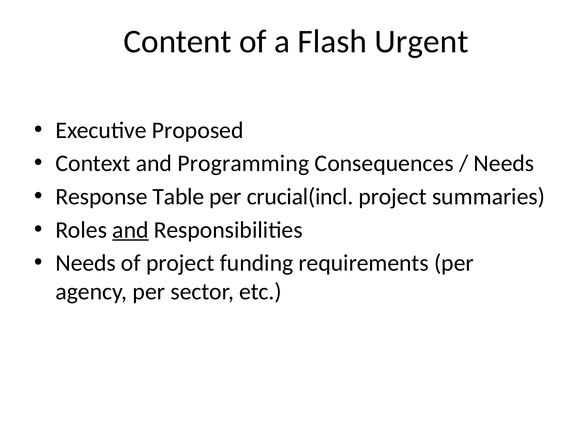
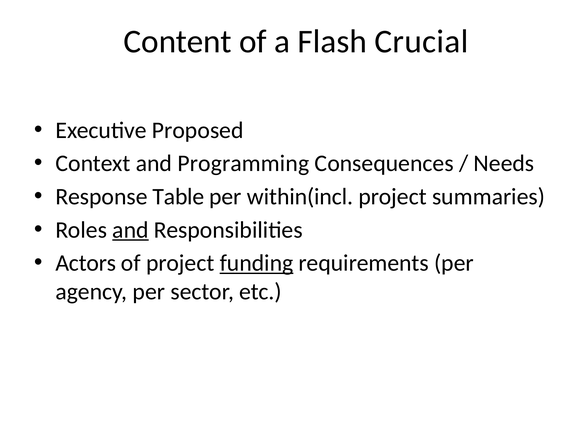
Urgent: Urgent -> Crucial (421, 42)
crucial(incl: crucial(incl -> within(incl (300, 197)
Needs: Needs -> Actors (86, 263)
funding underline: none -> present (256, 263)
